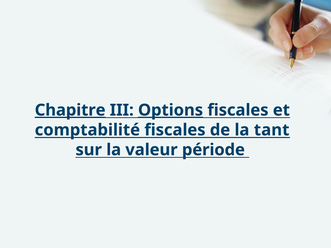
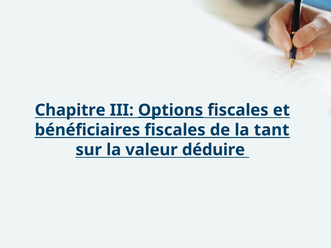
Chapitre underline: present -> none (70, 110)
comptabilité: comptabilité -> bénéficiaires (87, 130)
période: période -> déduire (213, 150)
